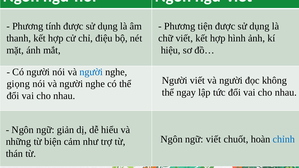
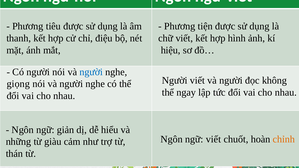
tính: tính -> tiêu (53, 26)
chỉnh colour: blue -> orange (284, 139)
biện: biện -> giàu (53, 142)
